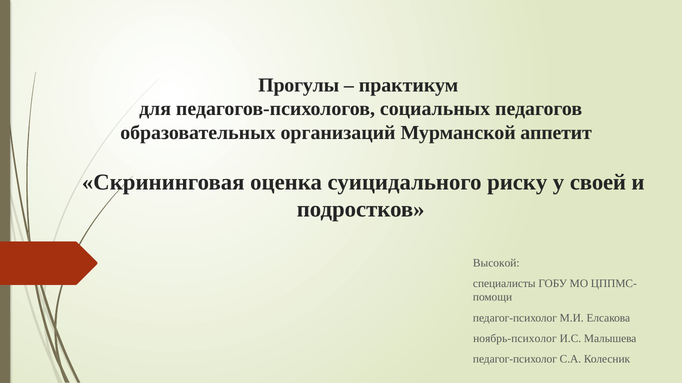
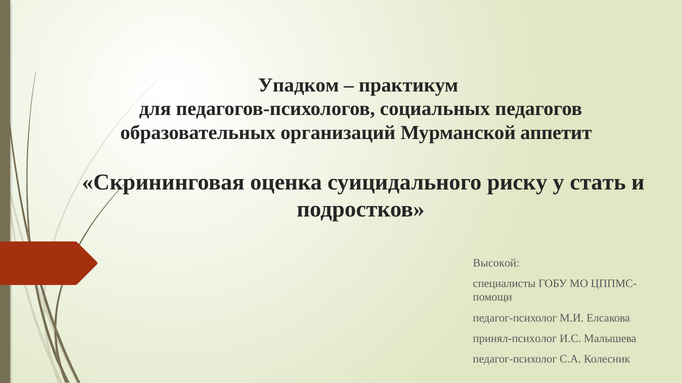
Прогулы: Прогулы -> Упадком (299, 85)
своей: своей -> стать (598, 182)
ноябрь-психолог: ноябрь-психолог -> принял-психолог (515, 339)
